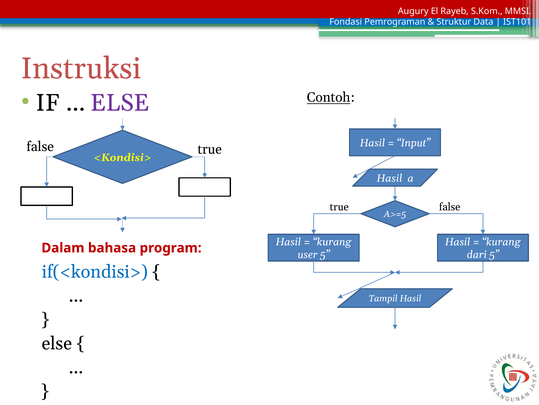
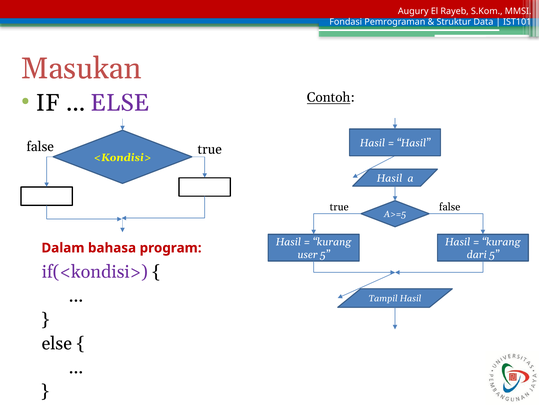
Instruksi: Instruksi -> Masukan (81, 68)
Input: Input -> Hasil (413, 143)
if(<kondisi> colour: blue -> purple (95, 272)
